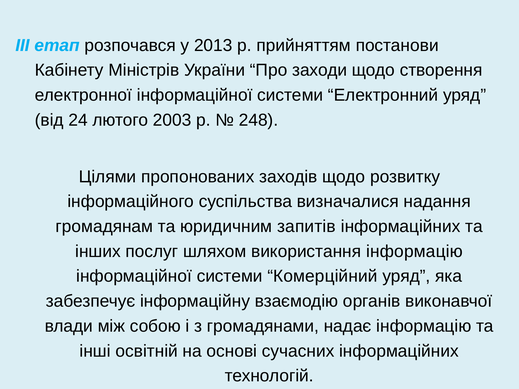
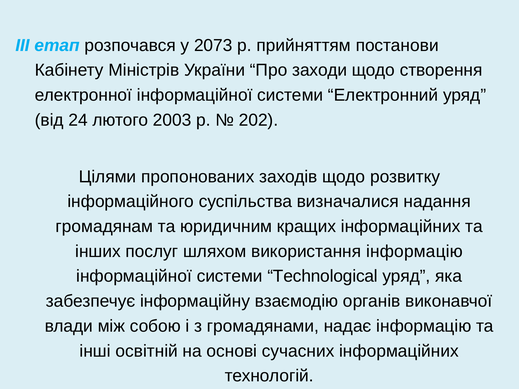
2013: 2013 -> 2073 (213, 45)
248: 248 -> 202 (258, 120)
запитів: запитів -> кращих (307, 227)
Комерційний: Комерційний -> Technological (323, 276)
